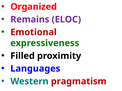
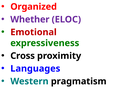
Remains: Remains -> Whether (30, 20)
Filled: Filled -> Cross (23, 56)
pragmatism colour: red -> black (79, 82)
